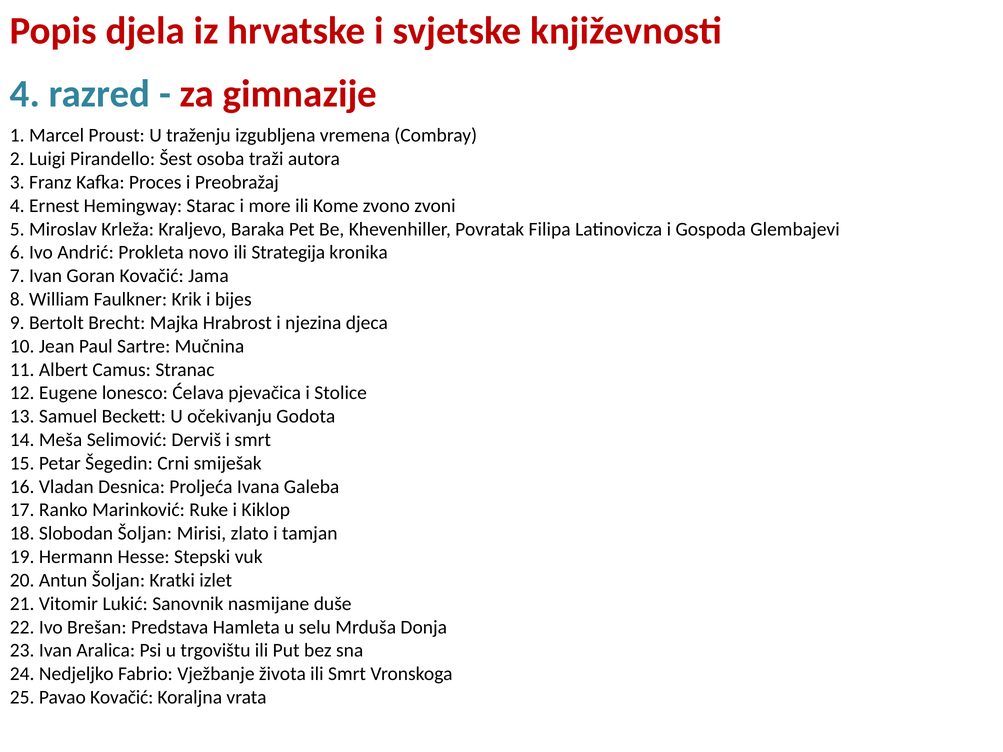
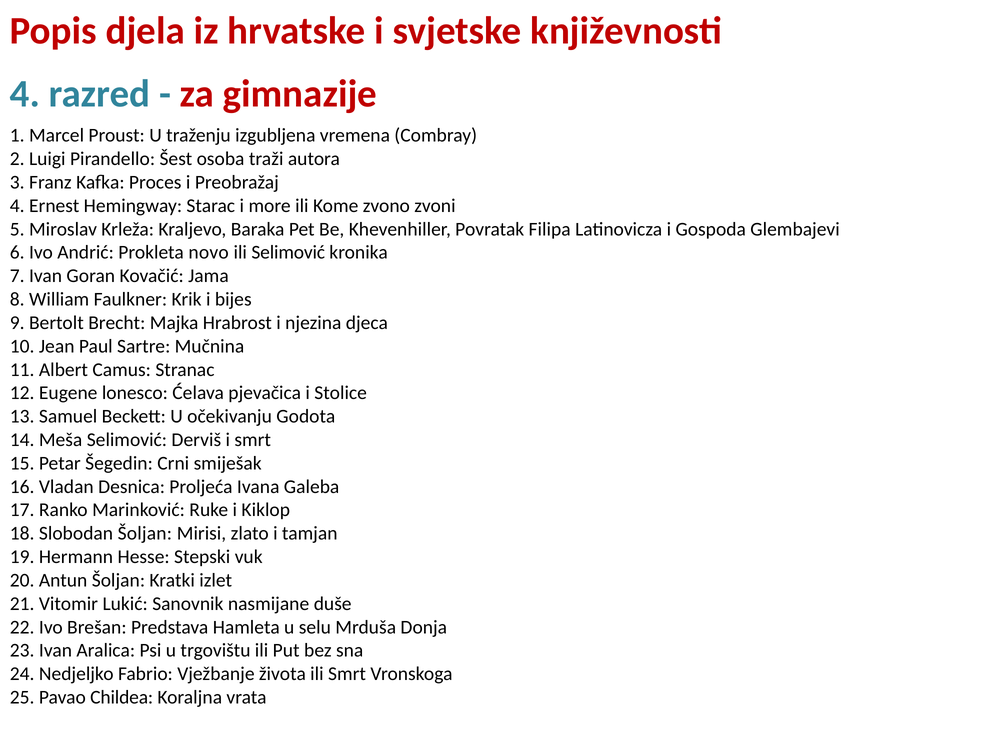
ili Strategija: Strategija -> Selimović (288, 253)
Pavao Kovačić: Kovačić -> Childea (122, 698)
